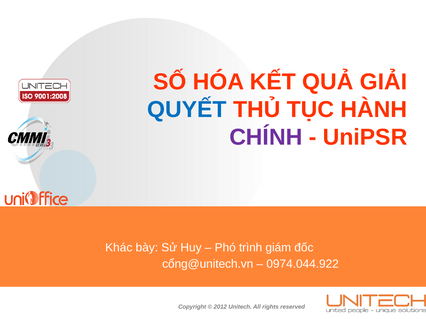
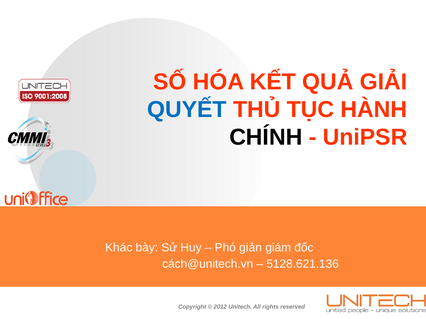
CHÍNH colour: purple -> black (266, 137)
trình: trình -> giản (251, 248)
cổng@unitech.vn: cổng@unitech.vn -> cách@unitech.vn (208, 264)
0974.044.922: 0974.044.922 -> 5128.621.136 (303, 264)
